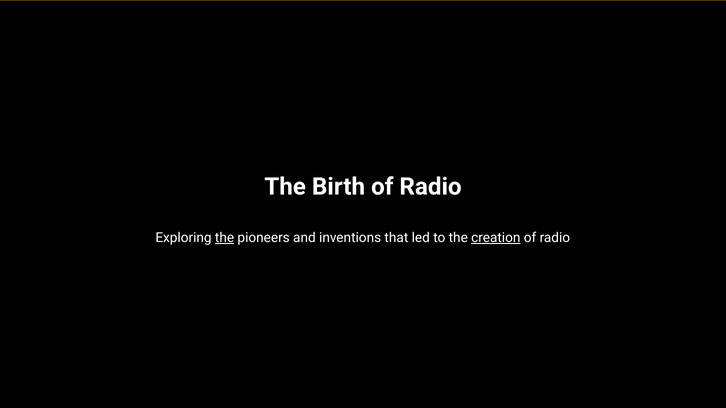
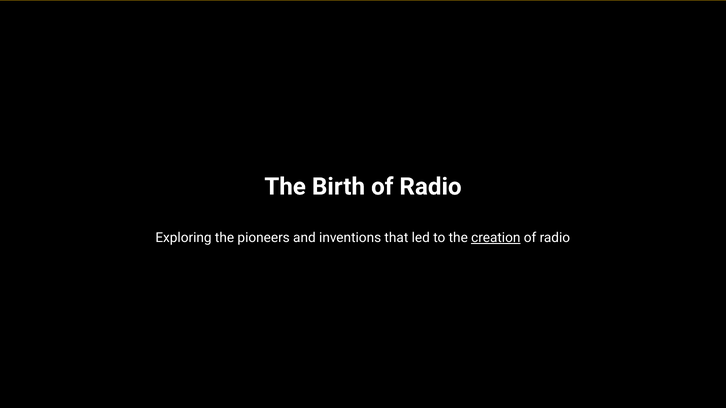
the underline: present -> none (225, 238)
